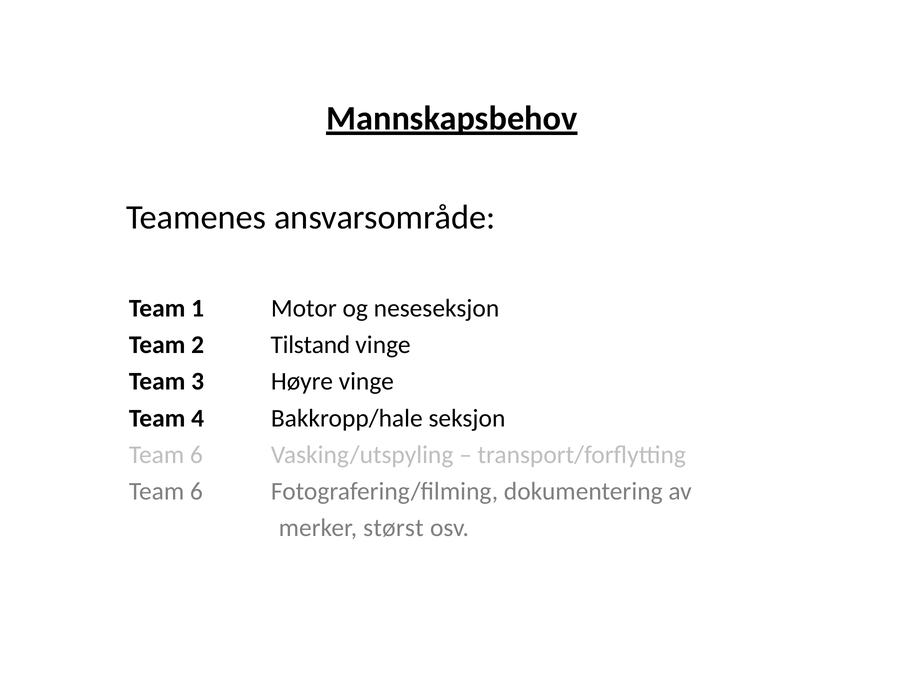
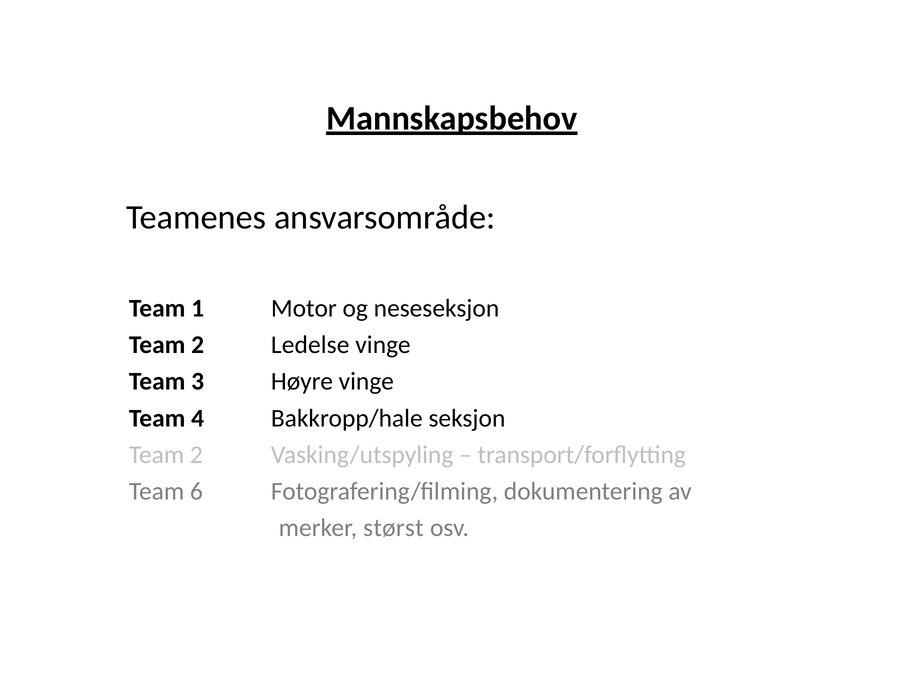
Tilstand: Tilstand -> Ledelse (310, 345)
6: 6 -> 2 (196, 455)
